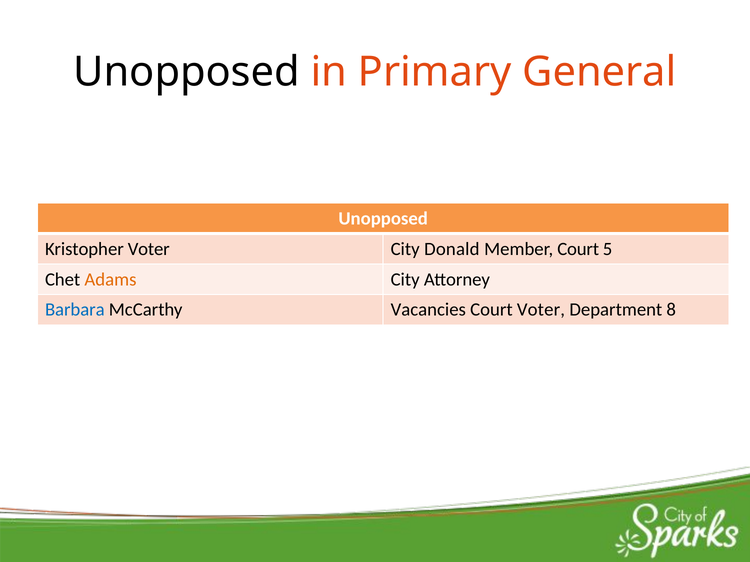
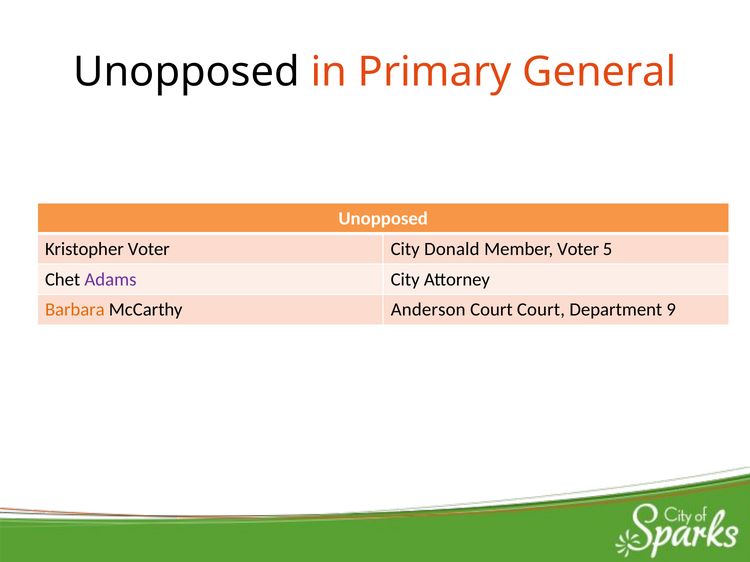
Member Court: Court -> Voter (578, 249)
Adams colour: orange -> purple (110, 280)
Barbara colour: blue -> orange (75, 310)
Vacancies: Vacancies -> Anderson (428, 310)
Court Voter: Voter -> Court (541, 310)
8: 8 -> 9 (671, 310)
